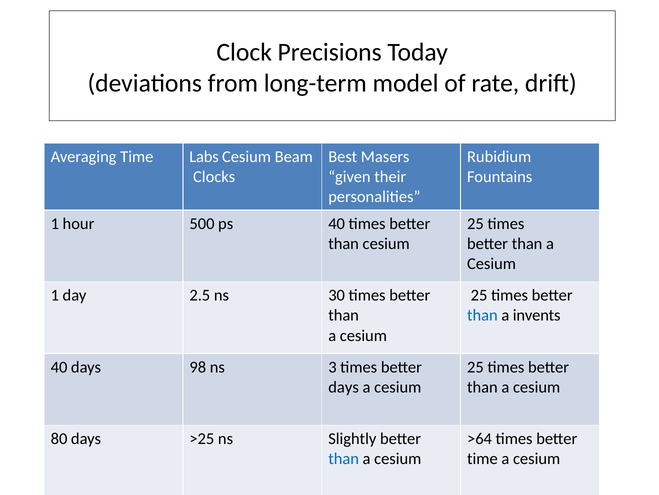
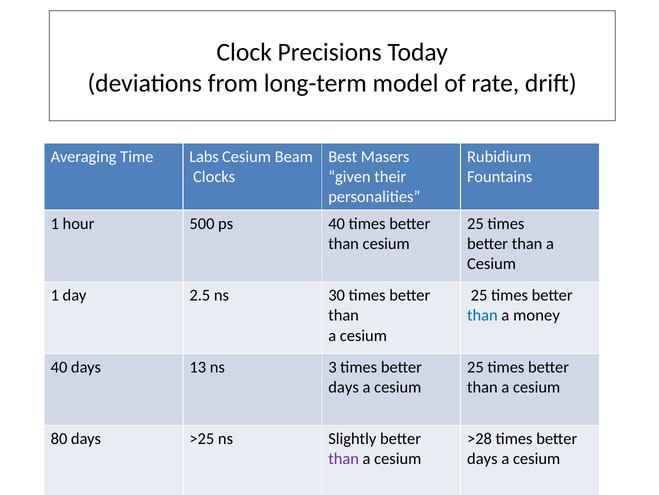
invents: invents -> money (537, 315)
98: 98 -> 13 (198, 367)
>64: >64 -> >28 (479, 438)
than colour: blue -> purple (344, 458)
time: time -> days (482, 458)
